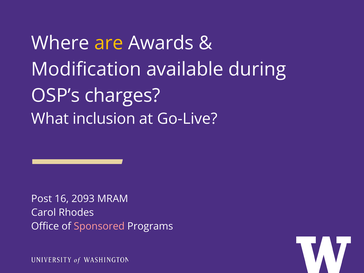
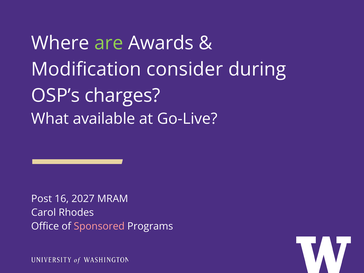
are colour: yellow -> light green (109, 43)
available: available -> consider (185, 69)
inclusion: inclusion -> available (104, 119)
2093: 2093 -> 2027 (83, 199)
